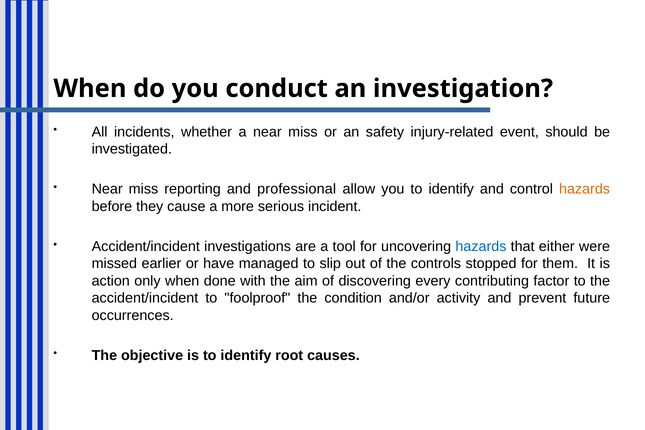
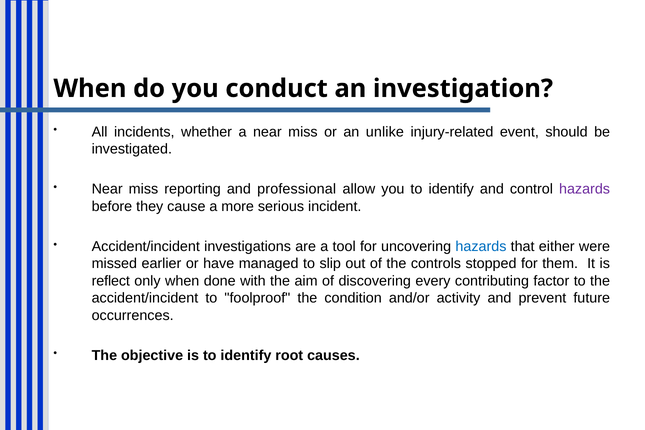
safety: safety -> unlike (385, 132)
hazards colour: orange -> purple (585, 189)
action: action -> reflect (111, 281)
